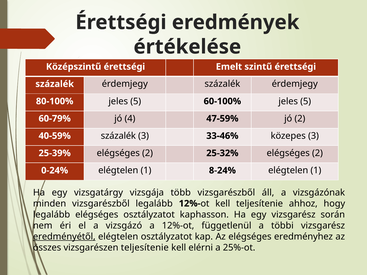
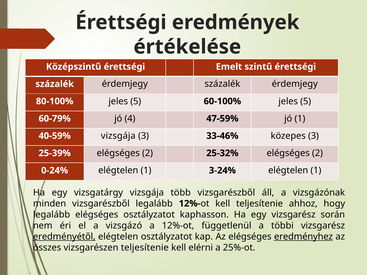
jó 2: 2 -> 1 (300, 119)
40-59% százalék: százalék -> vizsgája (118, 136)
8-24%: 8-24% -> 3-24% (222, 171)
eredményhez underline: none -> present (303, 237)
